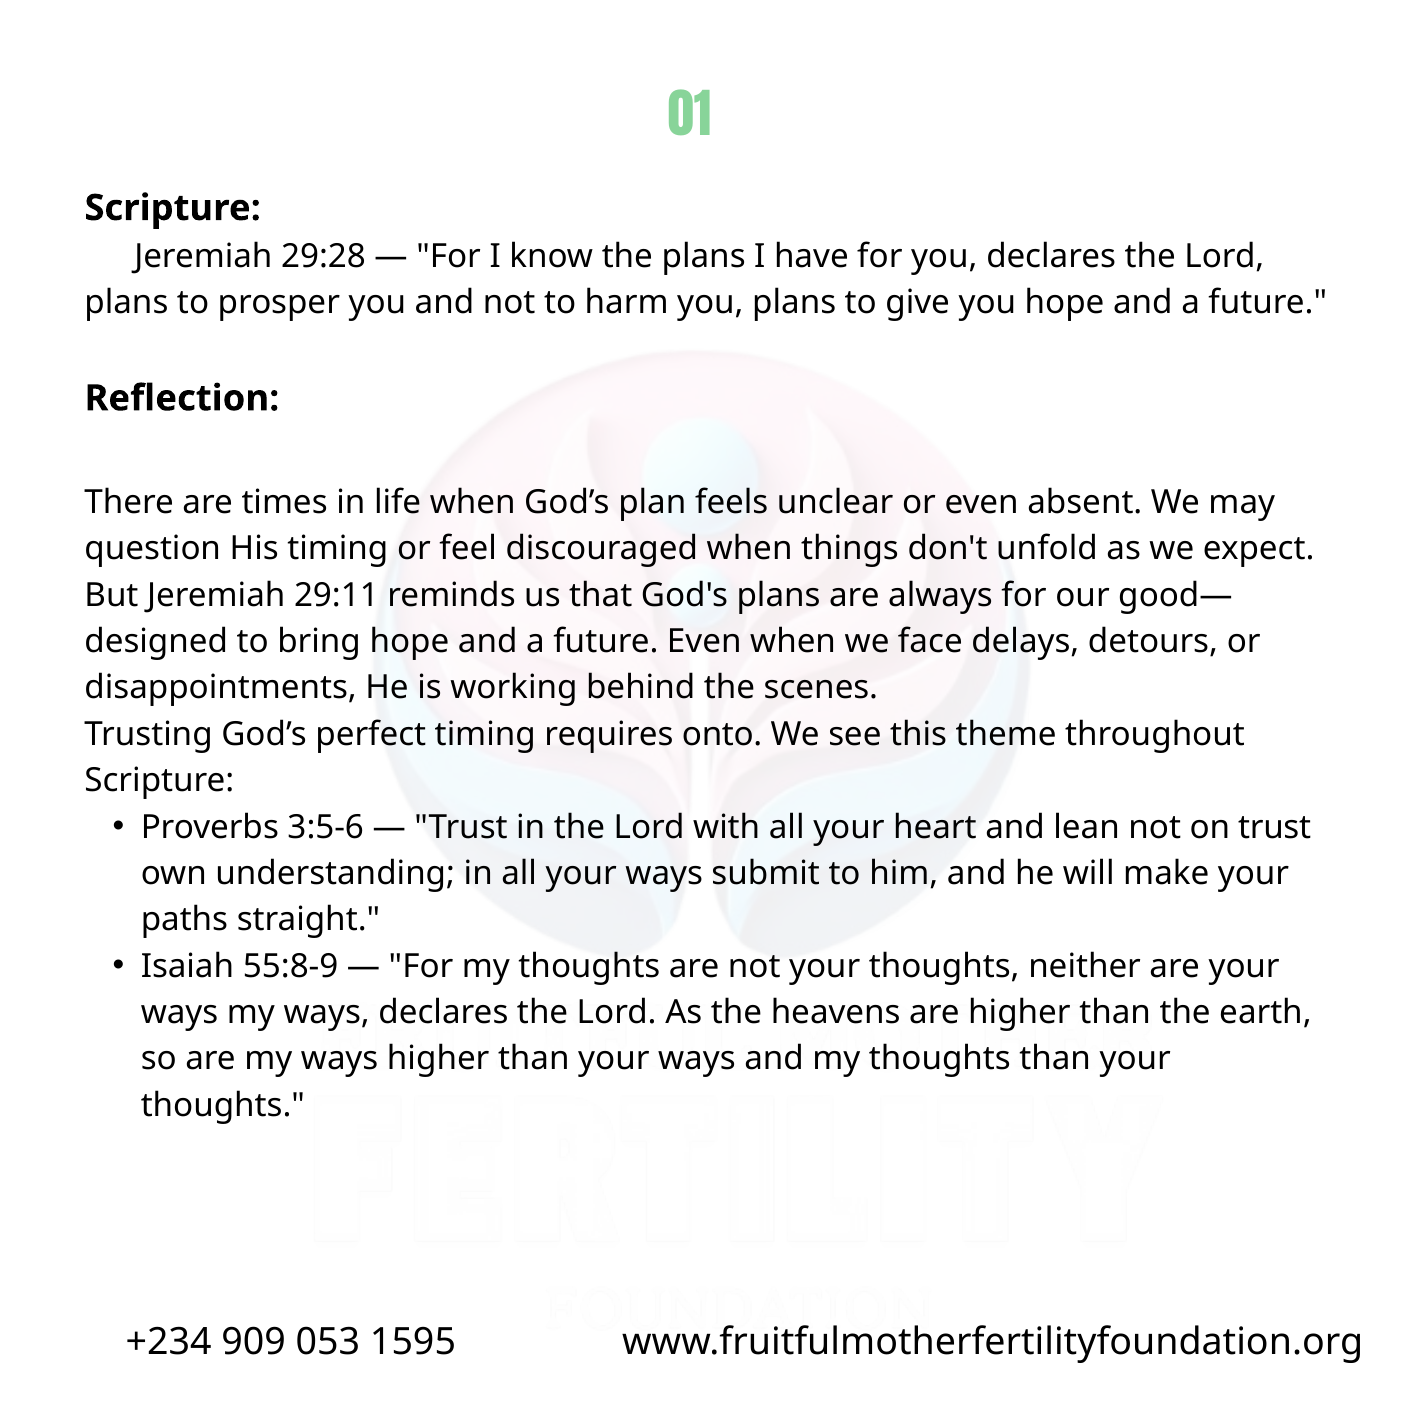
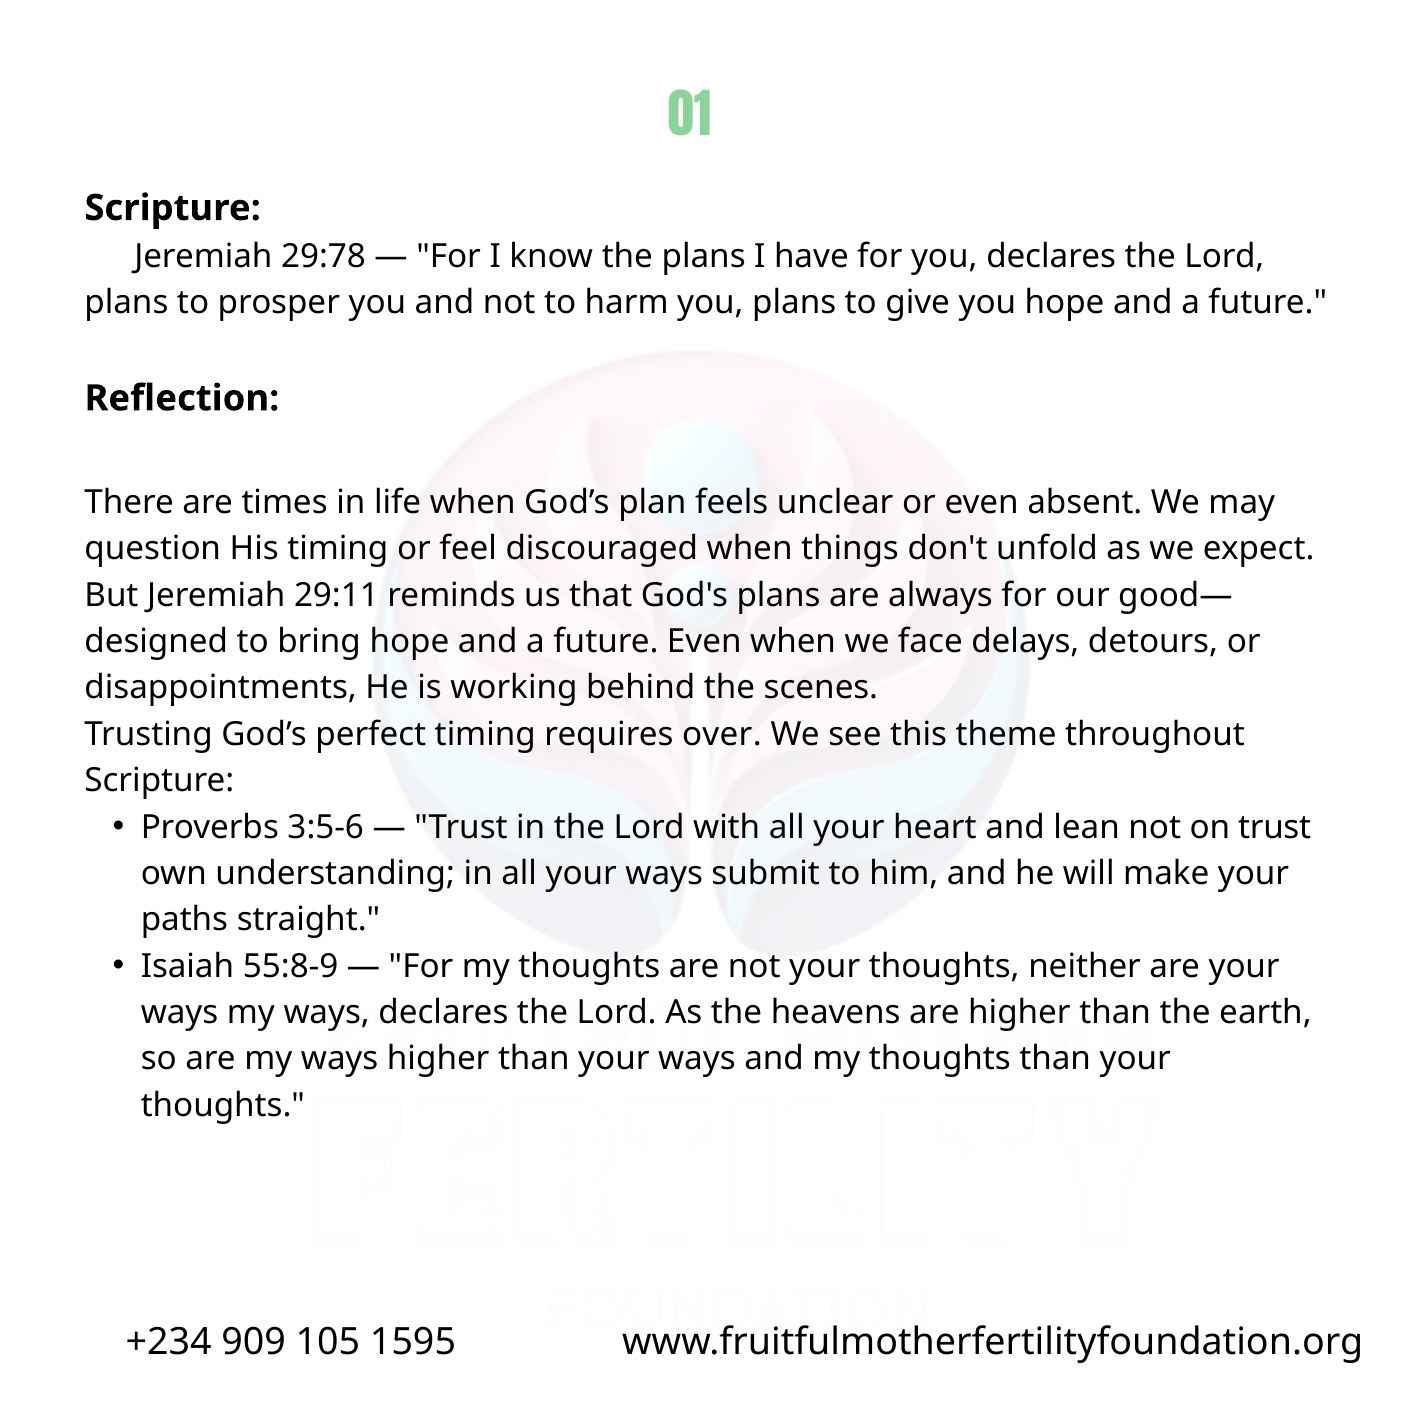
29:28: 29:28 -> 29:78 (324, 256)
onto: onto -> over (722, 734)
053: 053 -> 105 (328, 1342)
